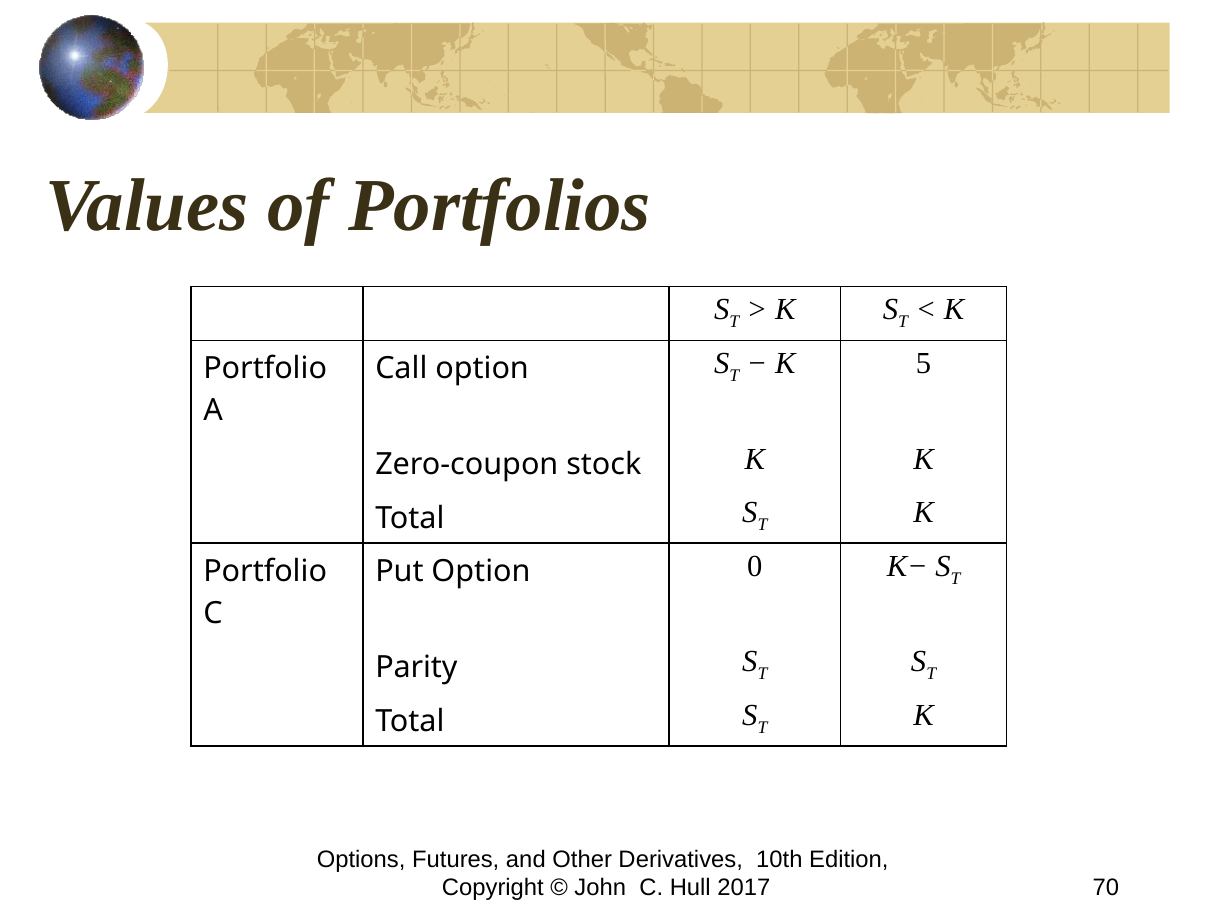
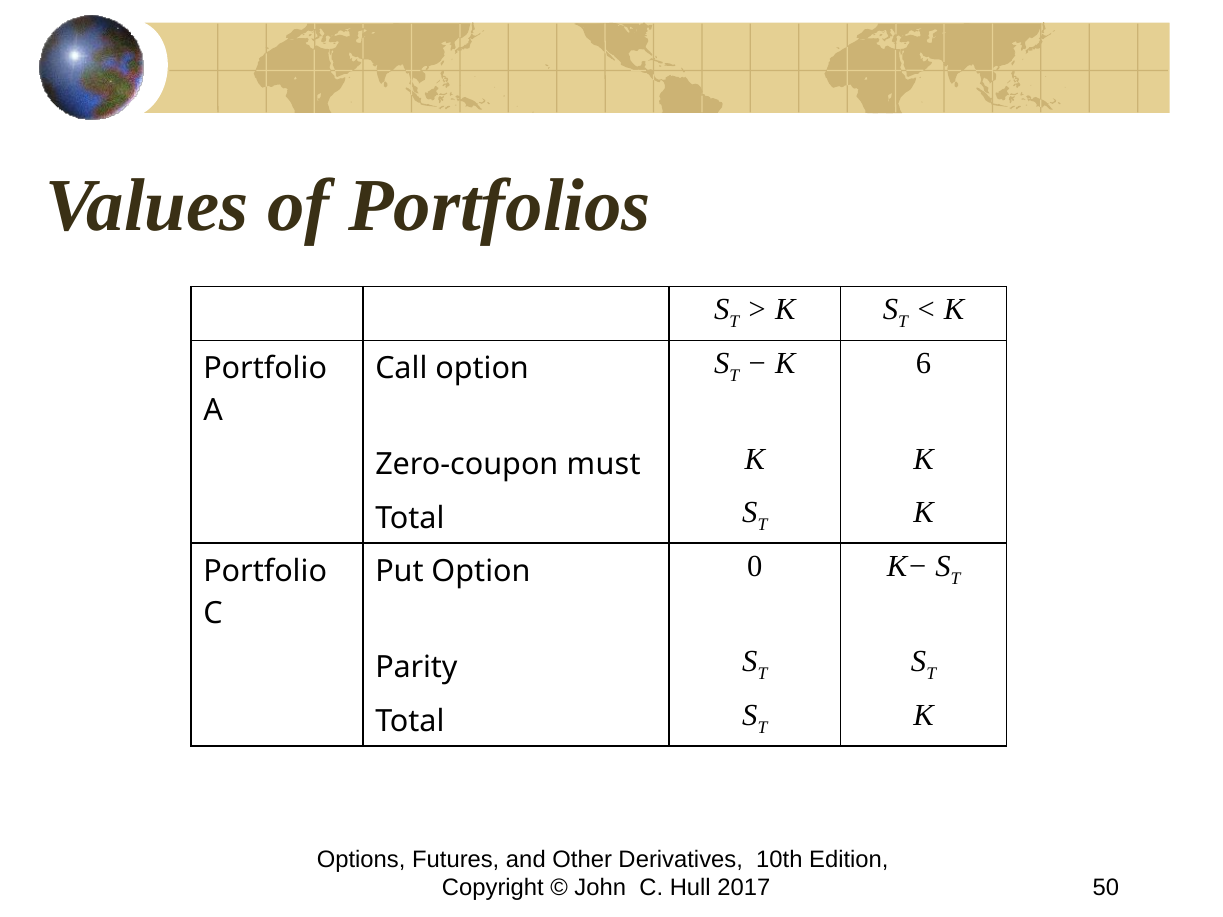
5: 5 -> 6 (924, 364)
stock: stock -> must (604, 464)
70: 70 -> 50 (1106, 888)
